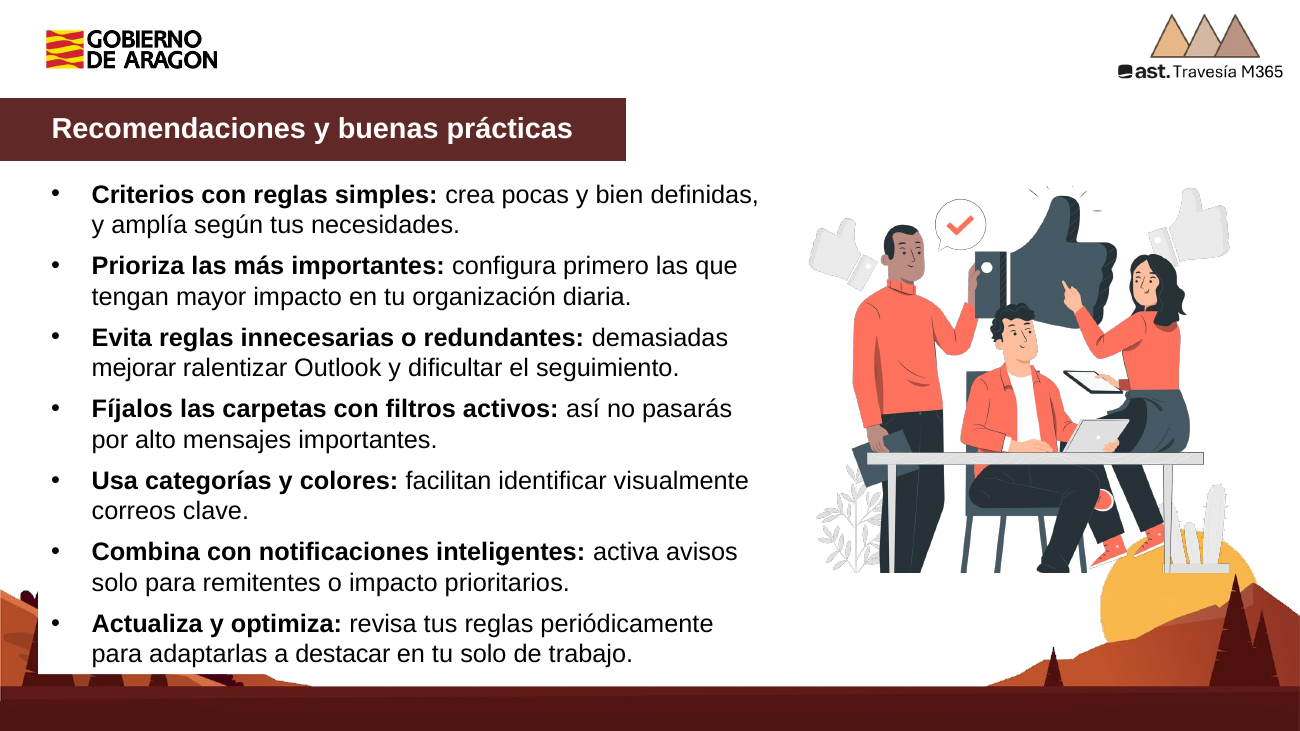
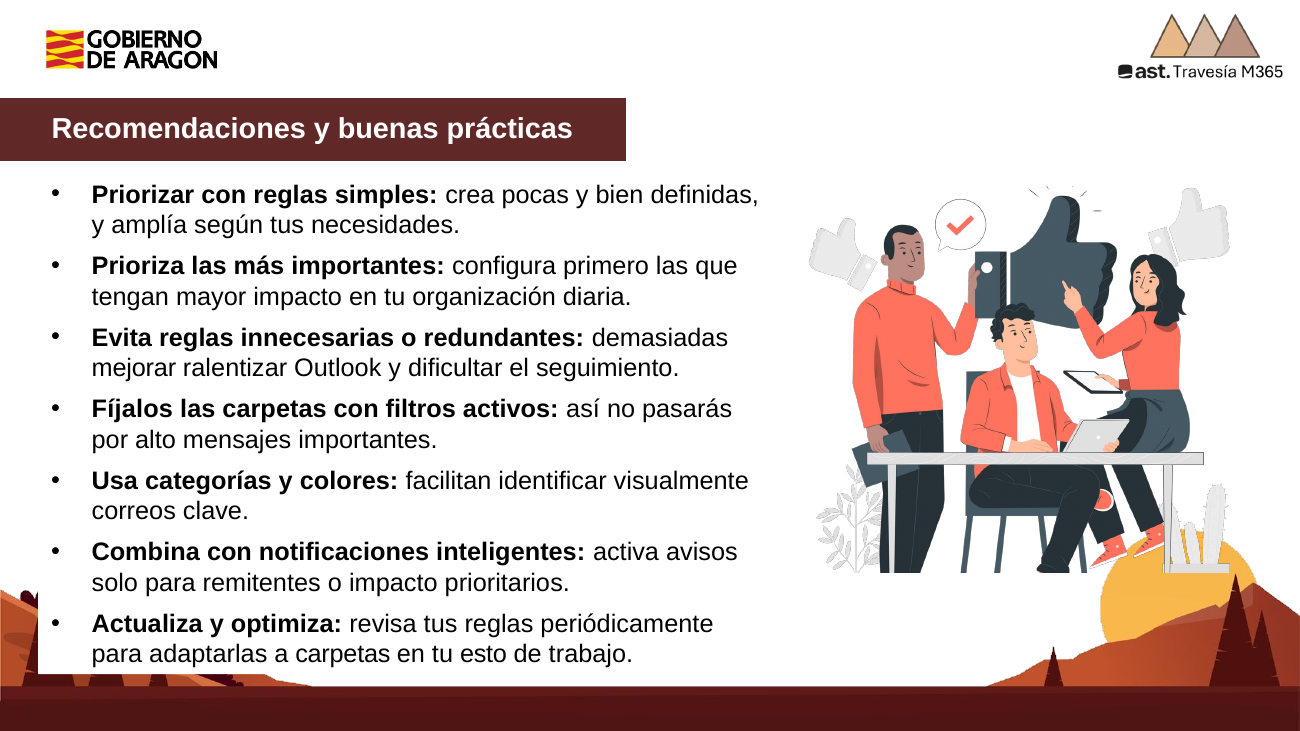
Criterios: Criterios -> Priorizar (143, 195)
a destacar: destacar -> carpetas (343, 655)
tu solo: solo -> esto (484, 655)
